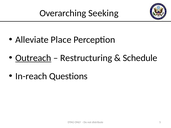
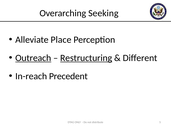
Restructuring underline: none -> present (86, 58)
Schedule: Schedule -> Different (140, 58)
Questions: Questions -> Precedent (68, 76)
